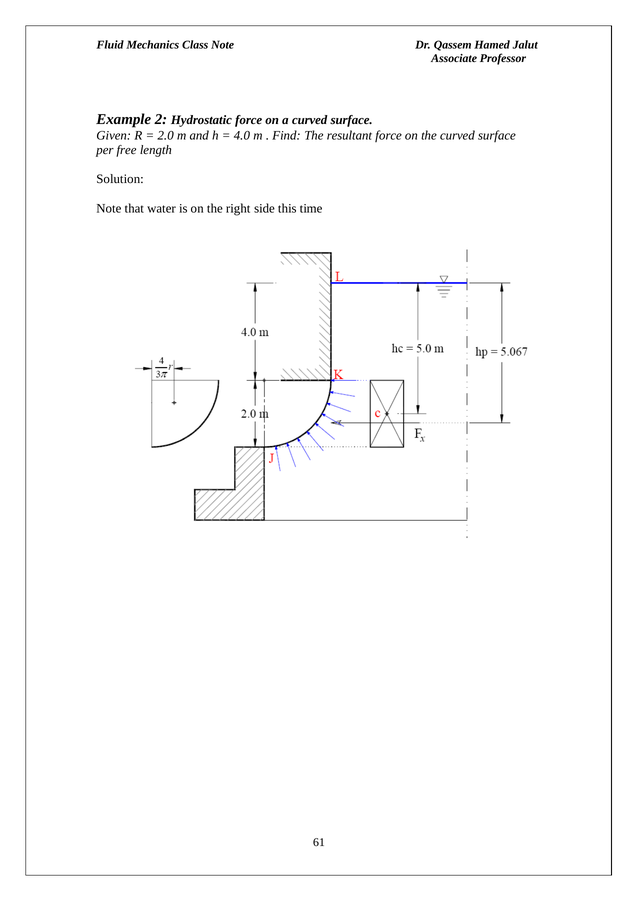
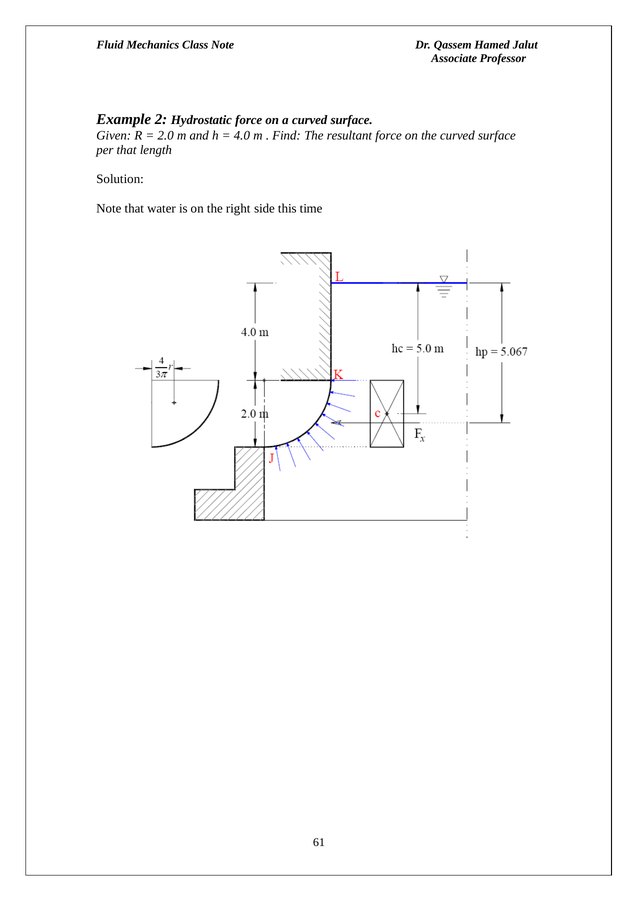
per free: free -> that (127, 150)
